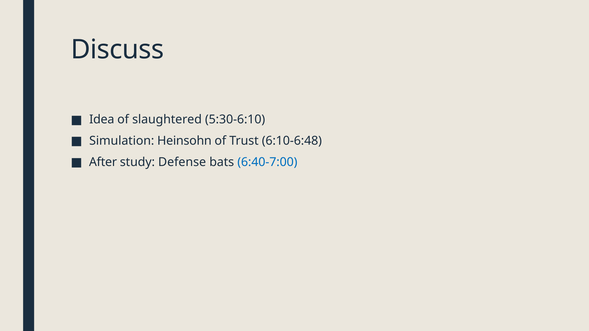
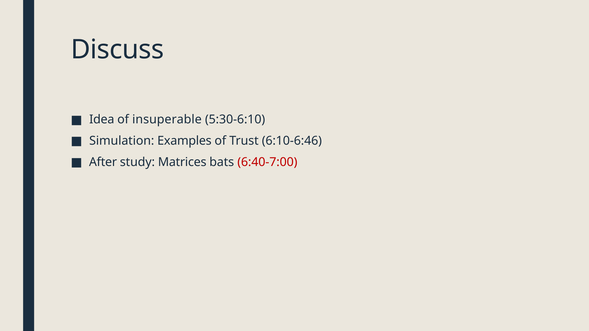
slaughtered: slaughtered -> insuperable (167, 120)
Heinsohn: Heinsohn -> Examples (184, 141)
6:10-6:48: 6:10-6:48 -> 6:10-6:46 (292, 141)
Defense: Defense -> Matrices (182, 162)
6:40-7:00 colour: blue -> red (267, 162)
